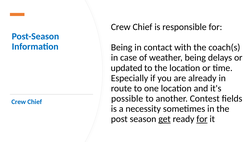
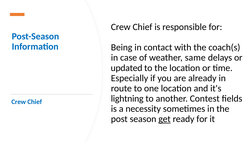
weather being: being -> same (195, 58)
possible: possible -> lightning (127, 98)
for underline: present -> none (202, 119)
